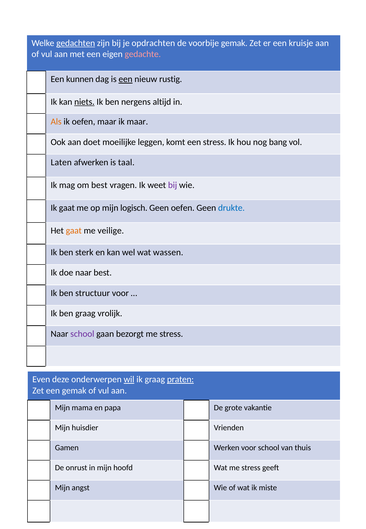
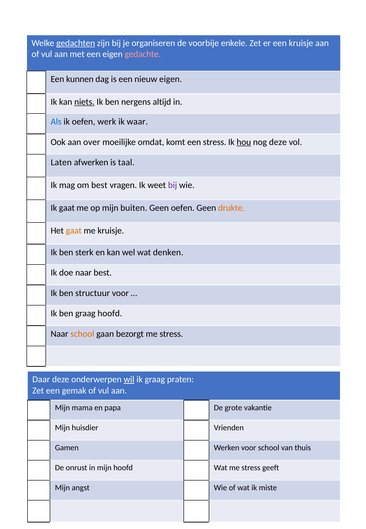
opdrachten: opdrachten -> organiseren (153, 43)
voorbije gemak: gemak -> enkele (234, 43)
een underline: present -> none (126, 79)
nieuw rustig: rustig -> eigen (171, 79)
Als colour: orange -> blue (56, 121)
oefen maar: maar -> werk (107, 121)
ik maar: maar -> waar (137, 121)
doet: doet -> over (92, 142)
leggen: leggen -> omdat (151, 142)
hou underline: none -> present (244, 142)
nog bang: bang -> deze (278, 142)
logisch: logisch -> buiten (134, 208)
drukte colour: blue -> orange (231, 208)
me veilige: veilige -> kruisje (111, 231)
wassen: wassen -> denken (168, 252)
graag vrolijk: vrolijk -> hoofd (110, 313)
school colour: purple -> orange (82, 334)
Even: Even -> Daar (41, 379)
praten underline: present -> none (180, 379)
